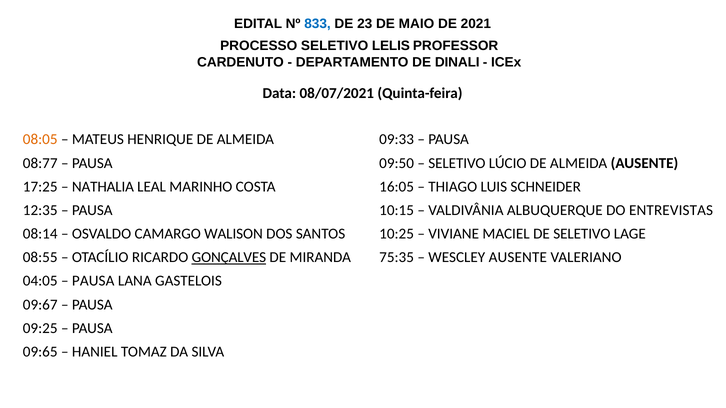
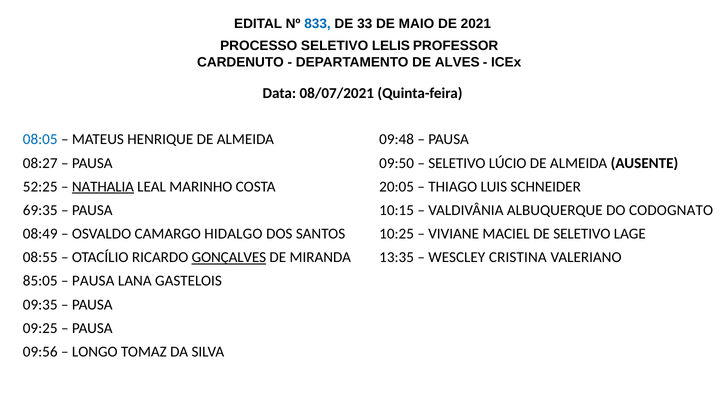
23: 23 -> 33 (365, 24)
DINALI: DINALI -> ALVES (457, 62)
08:05 colour: orange -> blue (40, 140)
09:33: 09:33 -> 09:48 (397, 140)
08:77: 08:77 -> 08:27 (40, 163)
17:25: 17:25 -> 52:25 (40, 187)
NATHALIA underline: none -> present (103, 187)
16:05: 16:05 -> 20:05 (397, 187)
12:35: 12:35 -> 69:35 (40, 210)
ENTREVISTAS: ENTREVISTAS -> CODOGNATO (671, 210)
08:14: 08:14 -> 08:49 (40, 234)
WALISON: WALISON -> HIDALGO (233, 234)
75:35: 75:35 -> 13:35 (397, 258)
WESCLEY AUSENTE: AUSENTE -> CRISTINA (518, 258)
04:05: 04:05 -> 85:05 (40, 281)
09:67: 09:67 -> 09:35 (40, 305)
09:65: 09:65 -> 09:56 (40, 352)
HANIEL: HANIEL -> LONGO (95, 352)
